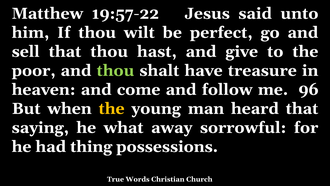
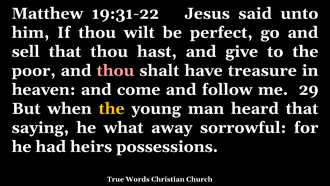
19:57-22: 19:57-22 -> 19:31-22 (125, 14)
thou colour: light green -> pink (115, 70)
96: 96 -> 29 (309, 89)
thing: thing -> heirs (91, 146)
